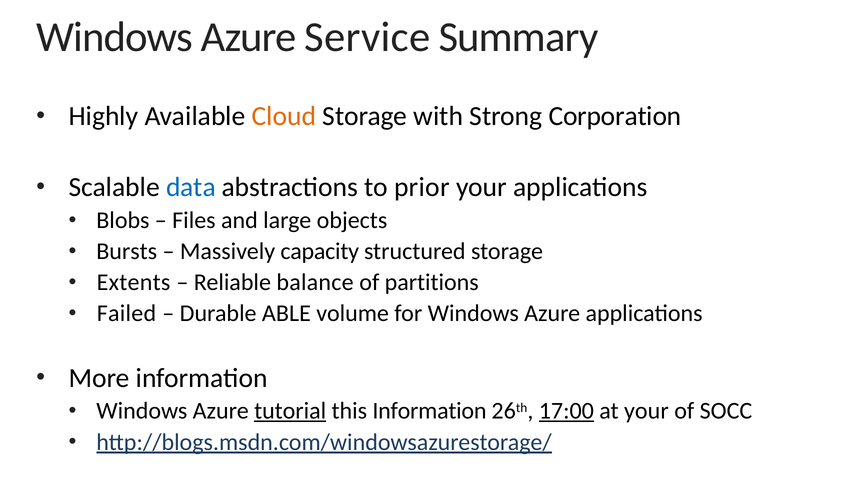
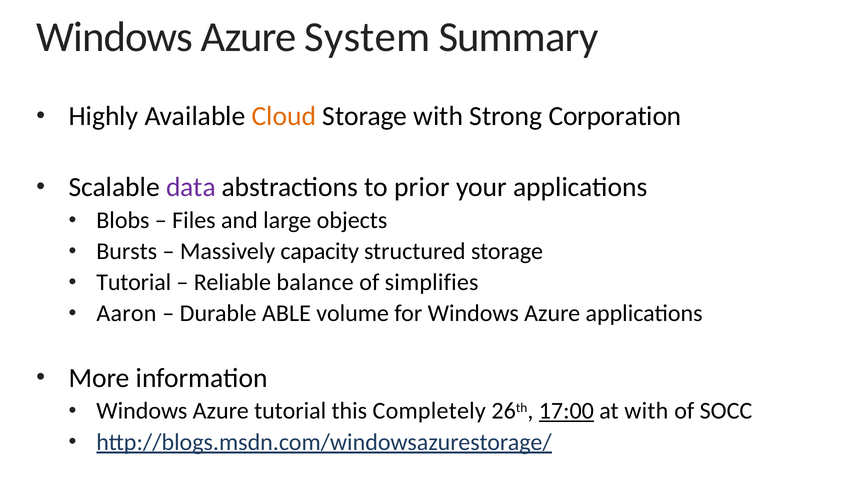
Service: Service -> System (367, 37)
data colour: blue -> purple (191, 187)
Extents: Extents -> Tutorial (134, 282)
partitions: partitions -> simplifies (432, 282)
Failed: Failed -> Aaron (126, 313)
tutorial underline: present -> none (290, 410)
this Information: Information -> Completely (429, 410)
at your: your -> with (646, 410)
